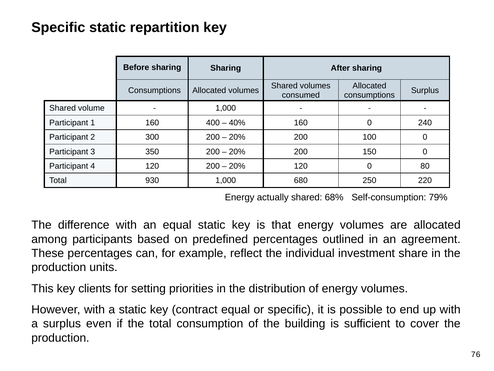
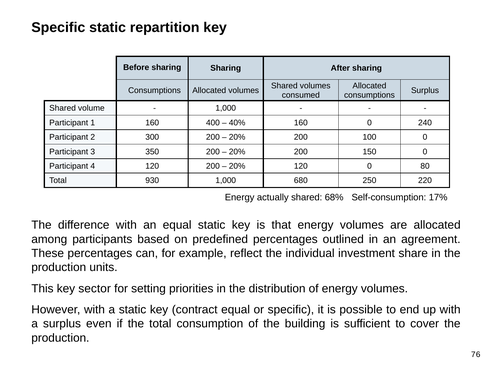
79%: 79% -> 17% (438, 197)
clients: clients -> sector (95, 289)
